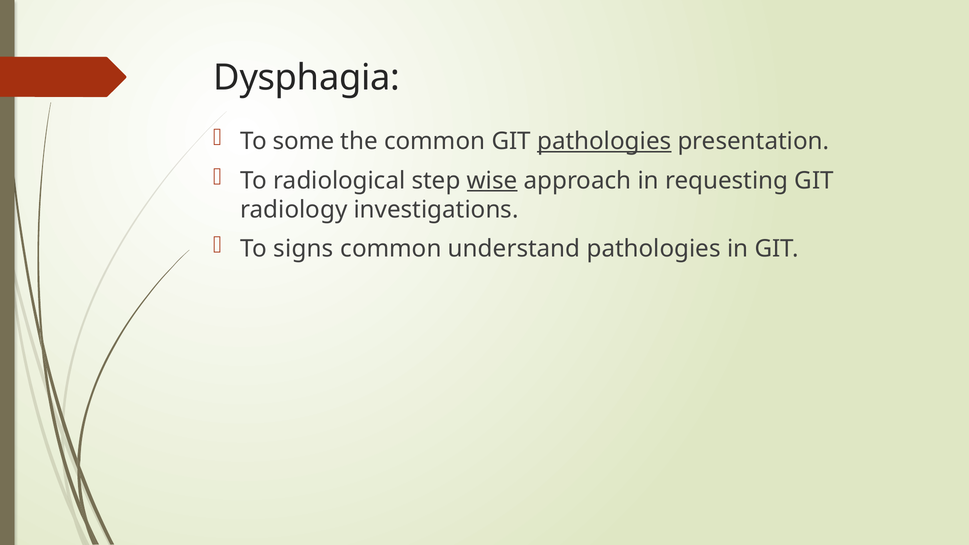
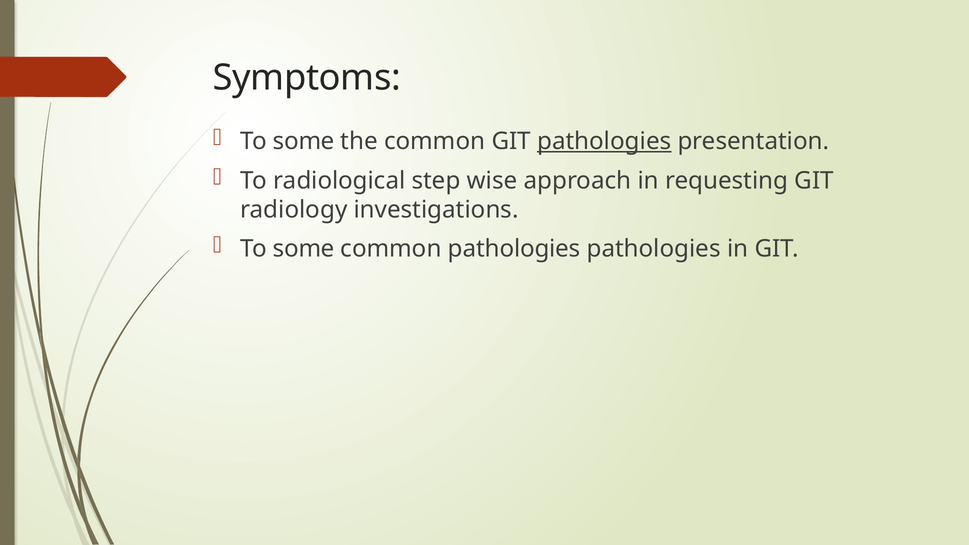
Dysphagia: Dysphagia -> Symptoms (307, 78)
wise underline: present -> none (492, 181)
signs: signs -> some (304, 249)
common understand: understand -> pathologies (514, 249)
